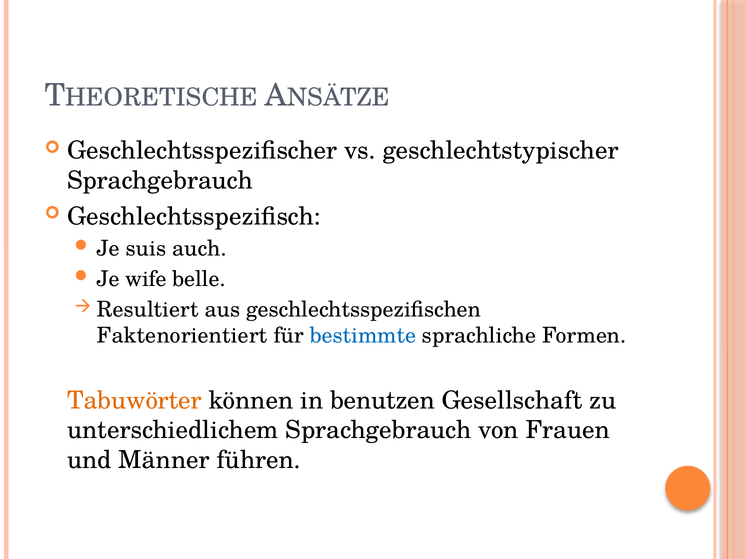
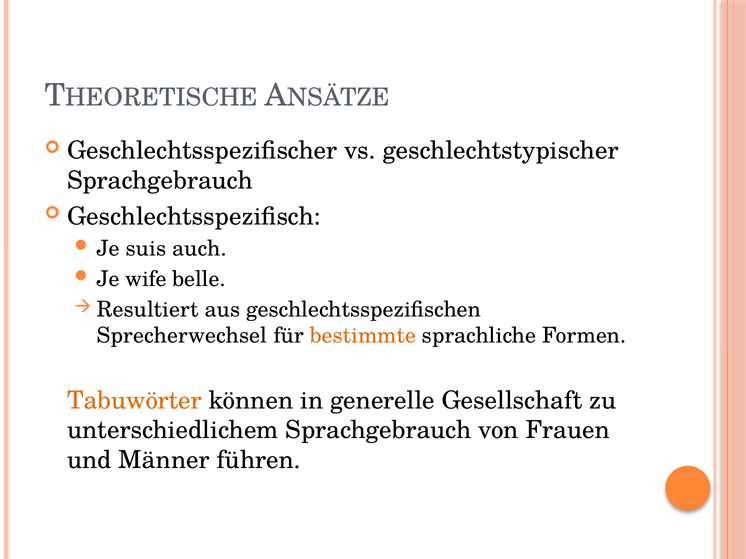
Faktenorientiert: Faktenorientiert -> Sprecherwechsel (182, 336)
bestimmte colour: blue -> orange (363, 336)
benutzen: benutzen -> generelle (383, 401)
